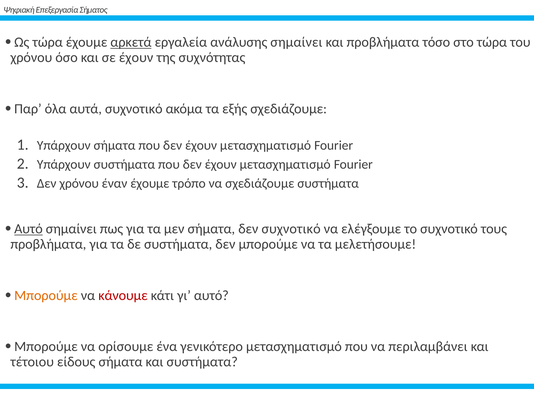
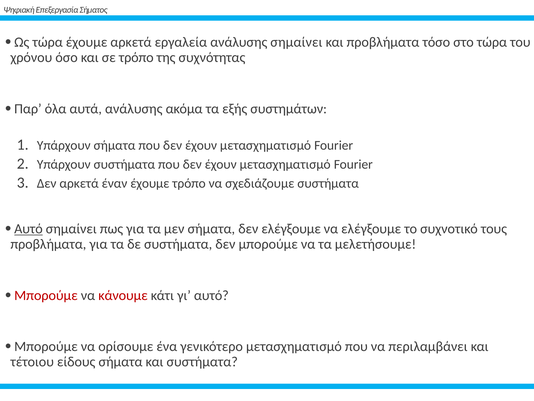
αρκετά underline: present -> none (131, 42)
σε έχουν: έχουν -> τρόπο (136, 57)
αυτά συχνοτικό: συχνοτικό -> ανάλυσης (134, 109)
εξής σχεδιάζουμε: σχεδιάζουμε -> συστημάτων (289, 109)
Δεν χρόνου: χρόνου -> αρκετά (79, 183)
δεν συχνοτικό: συχνοτικό -> ελέγξουμε (291, 229)
Μπορούμε colour: orange -> red (46, 295)
